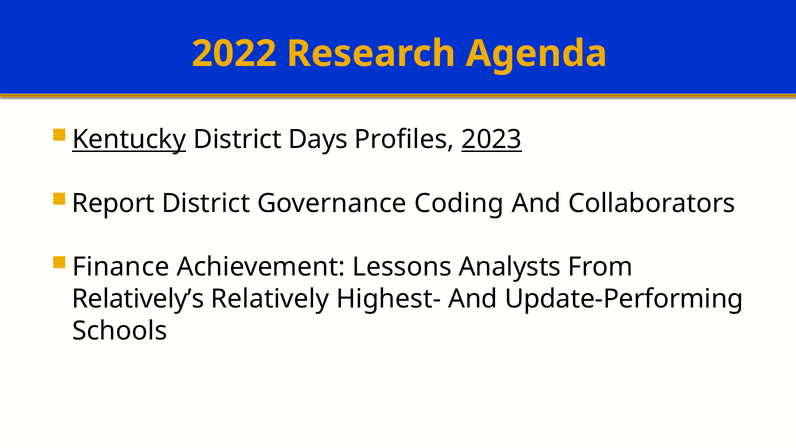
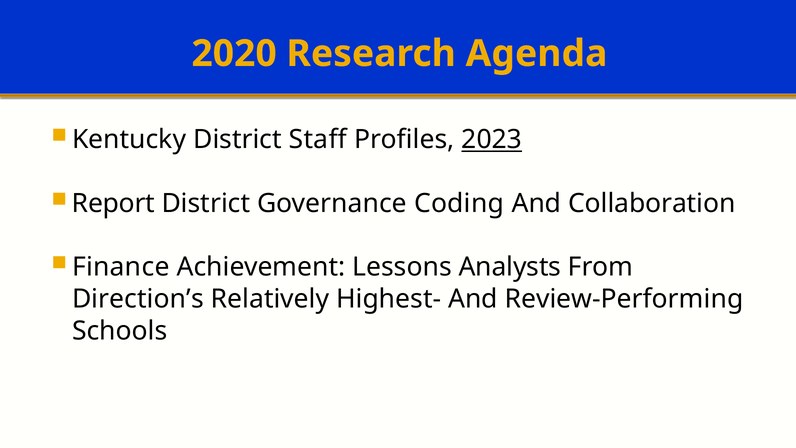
2022: 2022 -> 2020 (234, 54)
Kentucky underline: present -> none (129, 140)
Days: Days -> Staff (318, 140)
Collaborators: Collaborators -> Collaboration (652, 203)
Relatively’s: Relatively’s -> Direction’s (138, 299)
Update-Performing: Update-Performing -> Review-Performing (624, 299)
